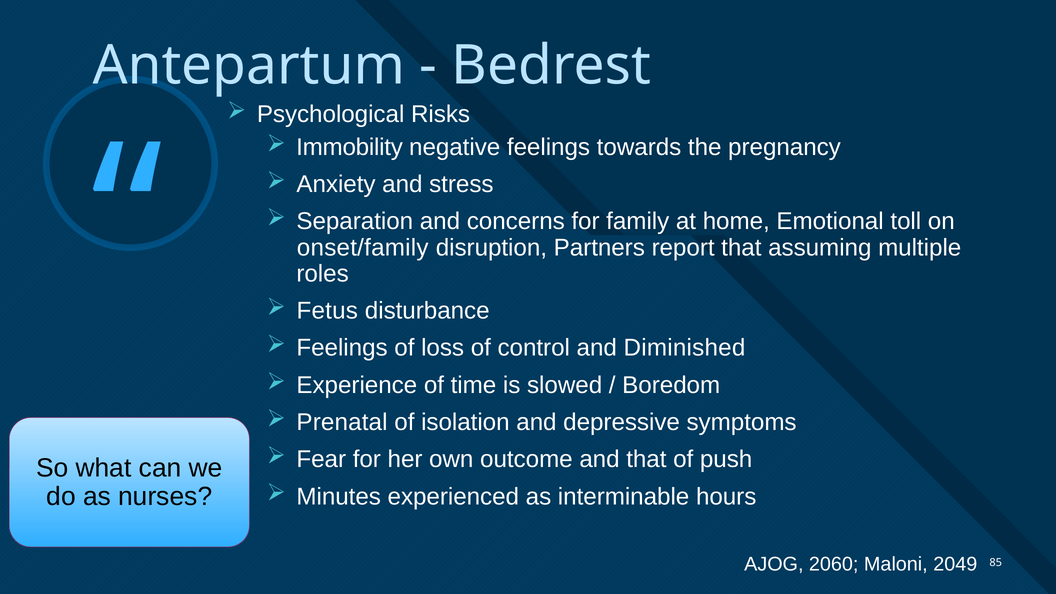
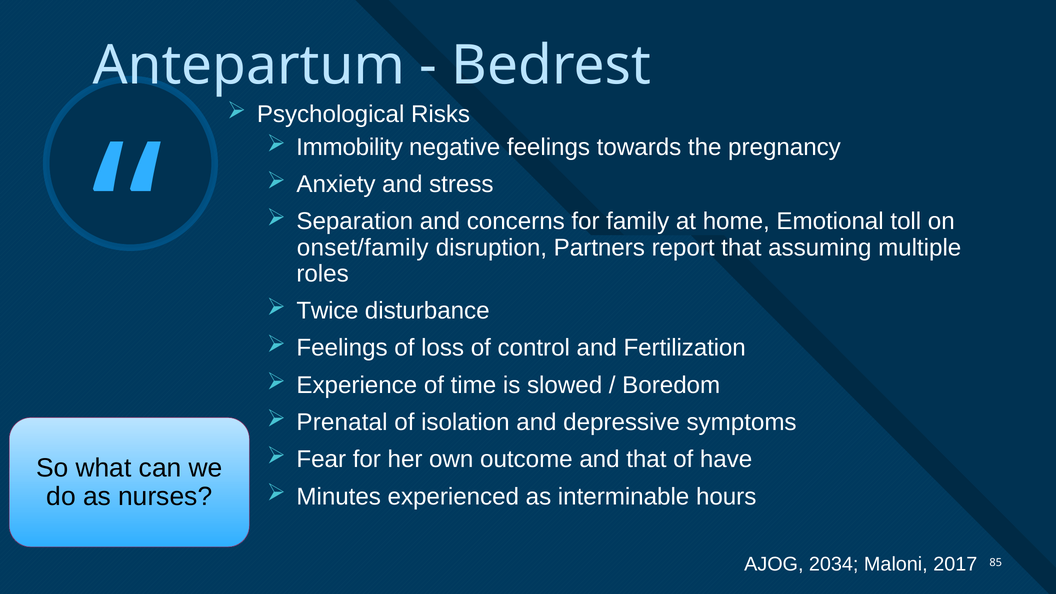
Fetus: Fetus -> Twice (327, 311)
Diminished: Diminished -> Fertilization (685, 348)
push: push -> have (726, 459)
2060: 2060 -> 2034 (834, 564)
2049: 2049 -> 2017 (955, 564)
